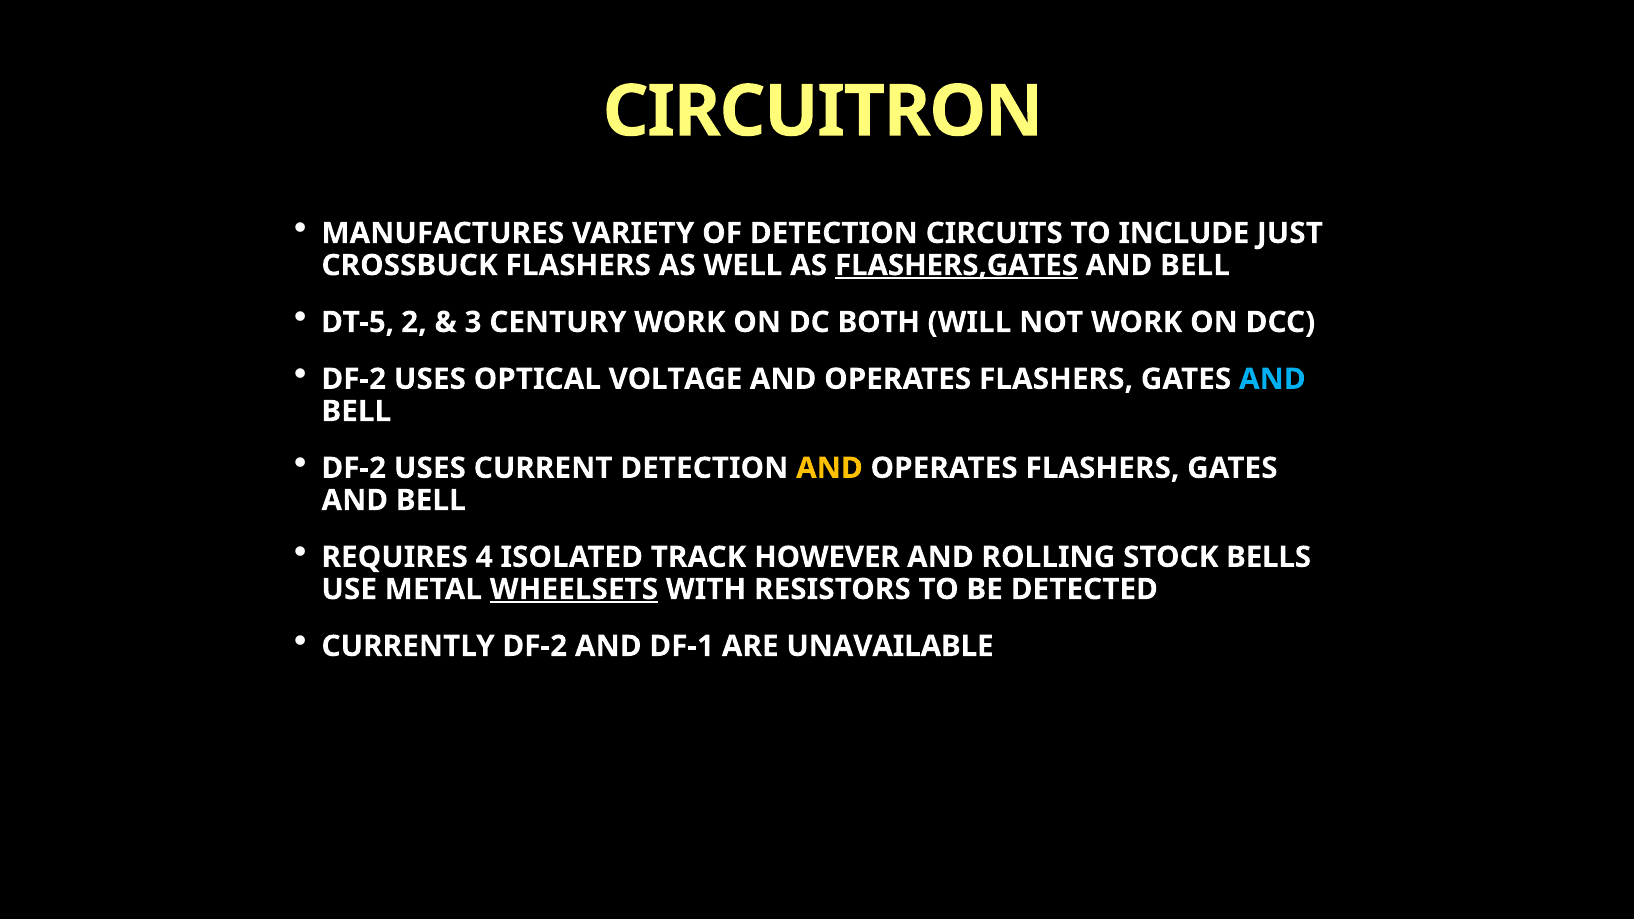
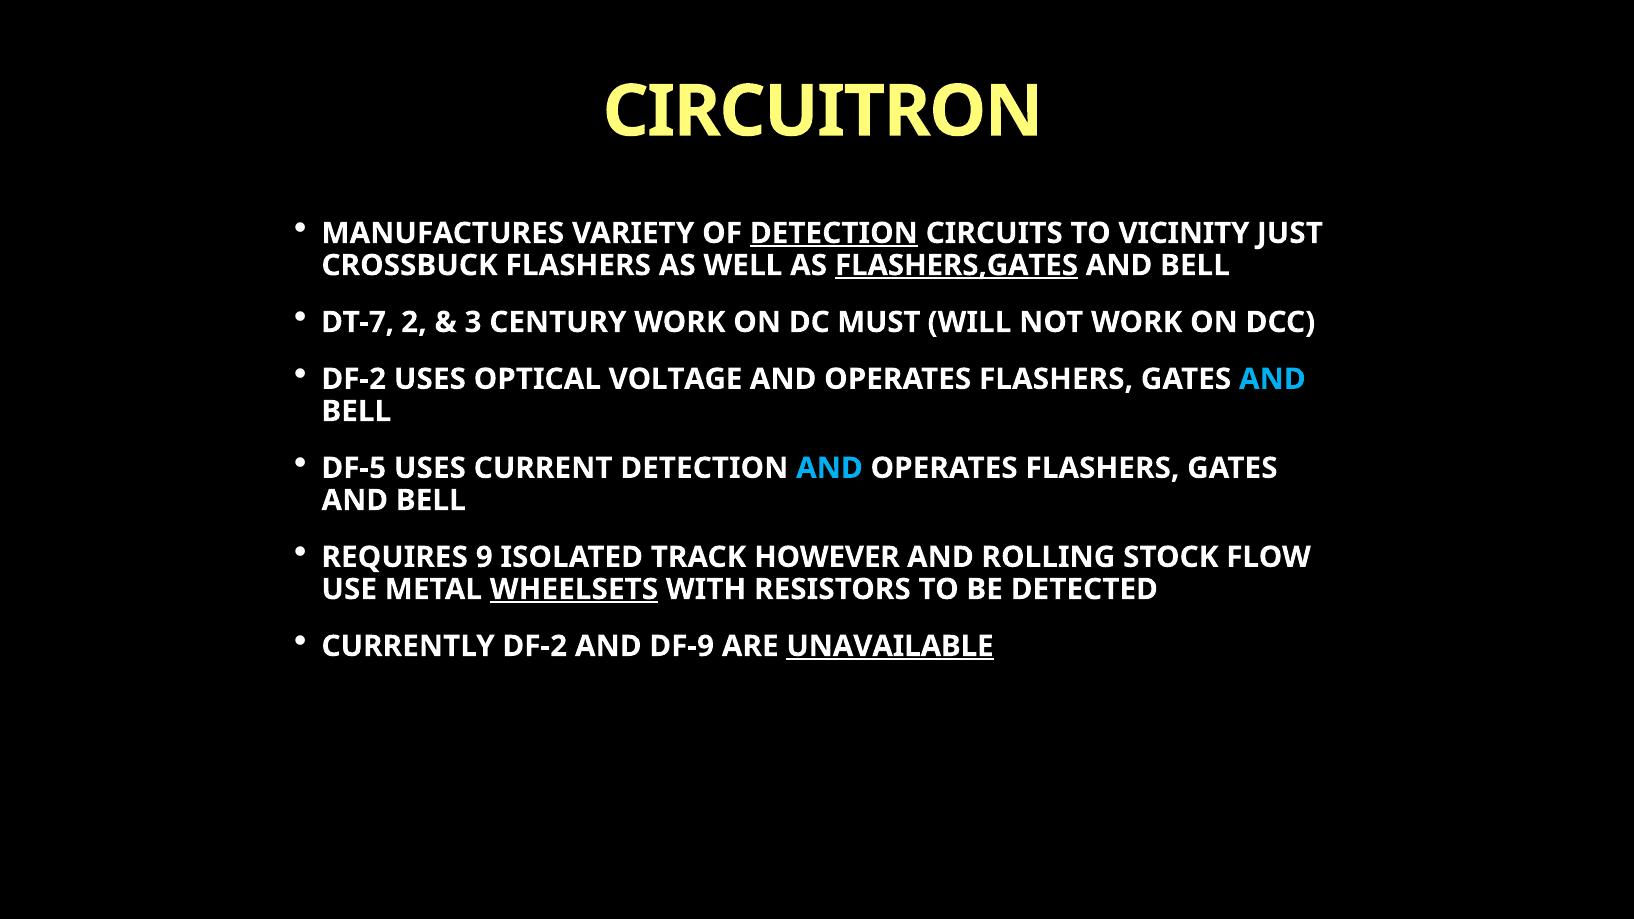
DETECTION underline: none -> present (834, 233)
INCLUDE: INCLUDE -> VICINITY (1184, 233)
DT-5: DT-5 -> DT-7 (358, 322)
BOTH: BOTH -> MUST (879, 322)
DF-2: DF-2 -> DF-5 (354, 468)
AND colour: yellow -> light blue (829, 468)
4: 4 -> 9 (484, 557)
BELLS: BELLS -> FLOW (1269, 557)
DF-1: DF-1 -> DF-9 (682, 646)
UNAVAILABLE underline: none -> present (890, 646)
